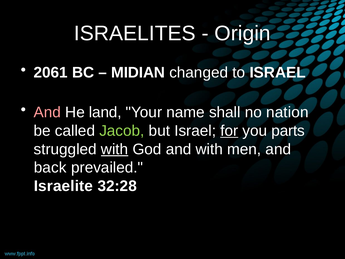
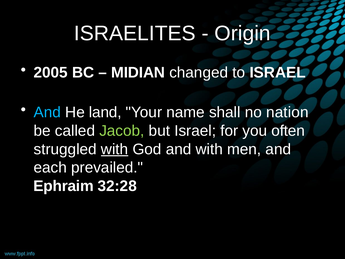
2061: 2061 -> 2005 (51, 72)
And colour: pink -> light blue (47, 112)
for underline: present -> none (229, 131)
parts: parts -> often (288, 131)
back: back -> each (50, 167)
Israelite: Israelite -> Ephraim (64, 186)
